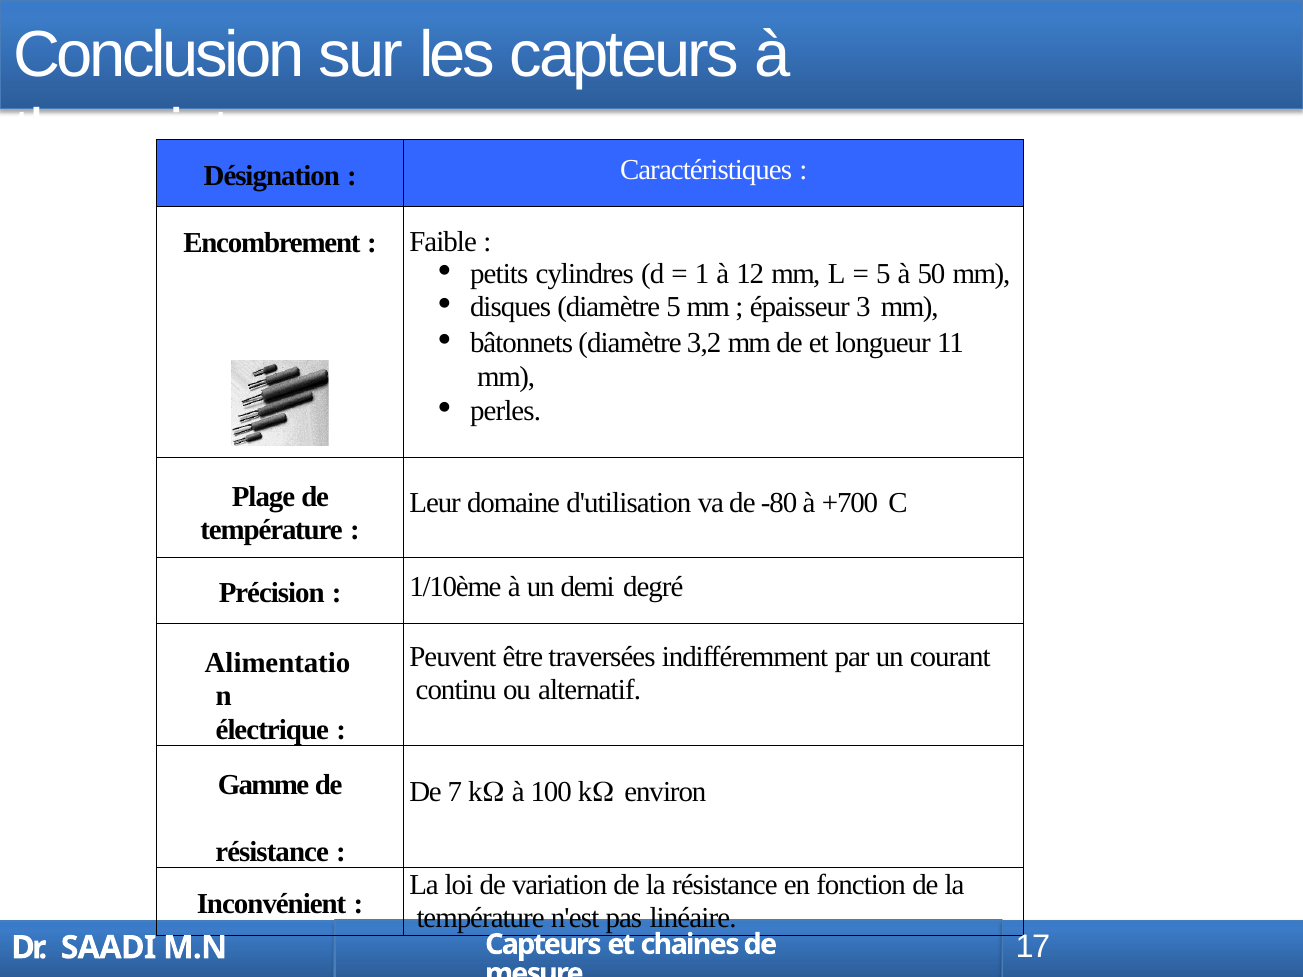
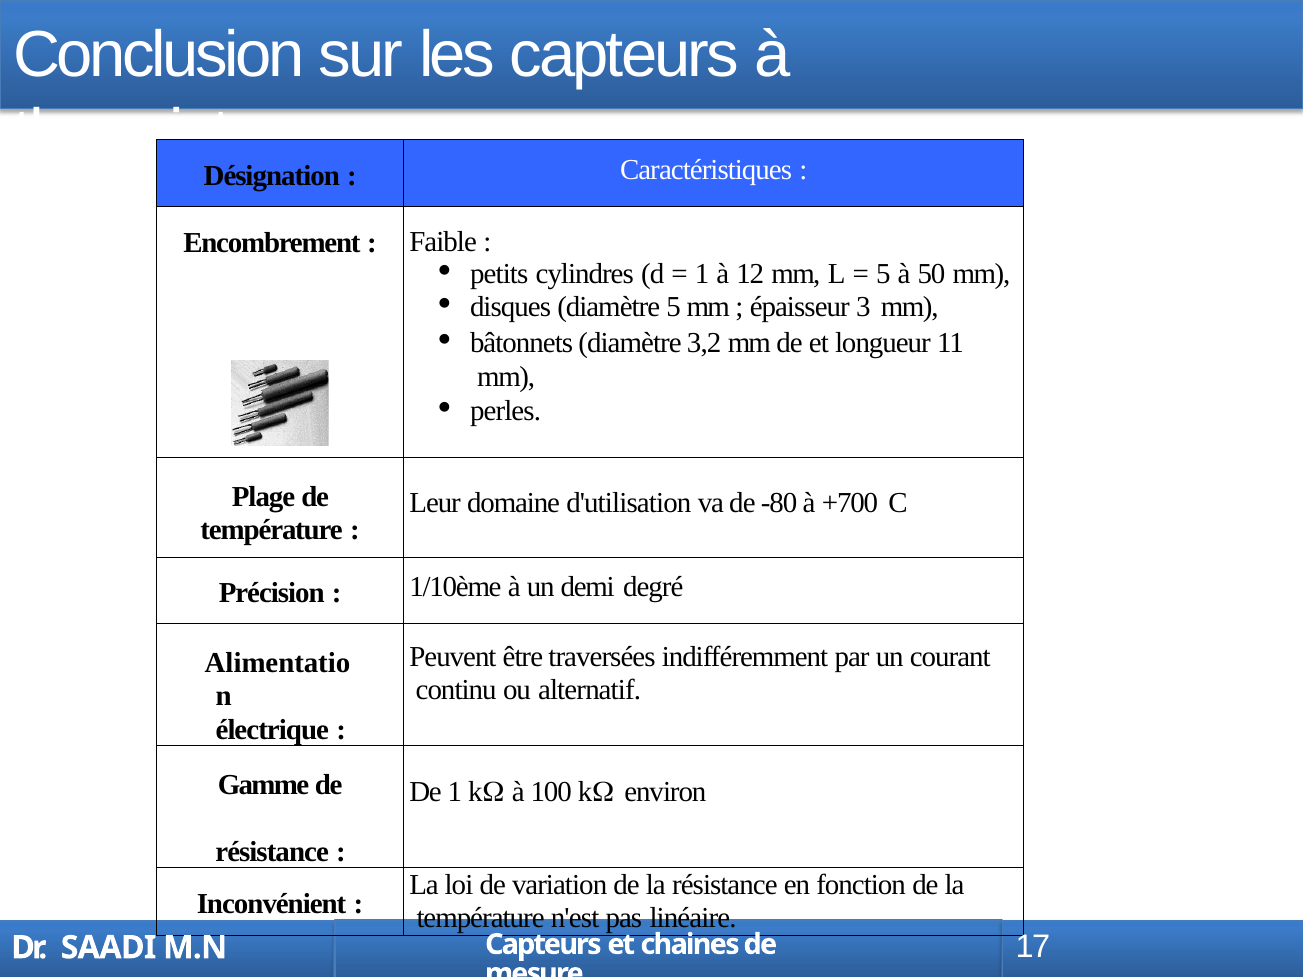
De 7: 7 -> 1 (455, 792)
